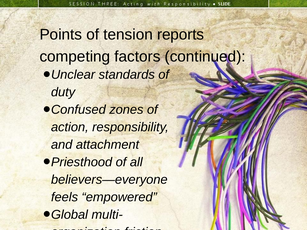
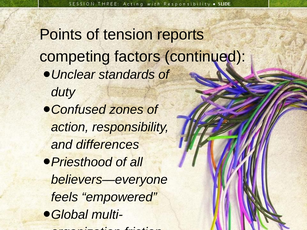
attachment: attachment -> differences (107, 145)
